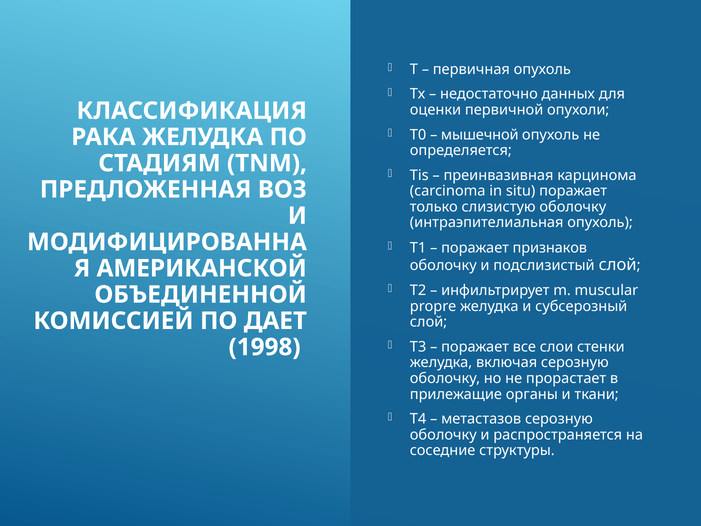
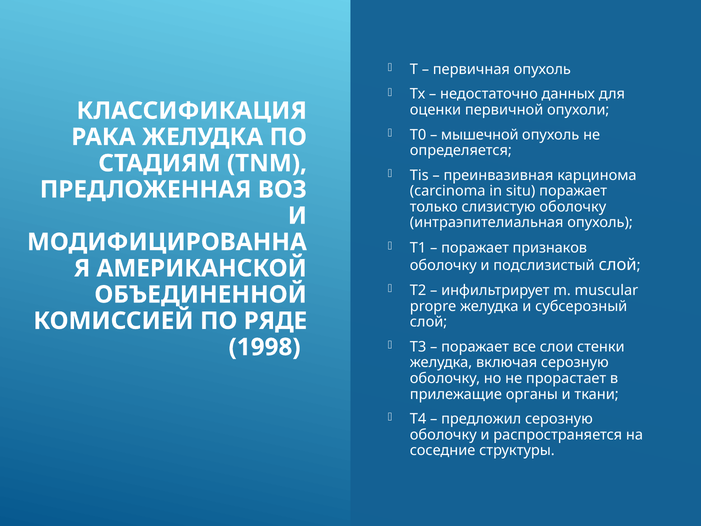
ДАЕТ: ДАЕТ -> РЯДЕ (275, 321)
метастазов: метастазов -> предложил (481, 419)
